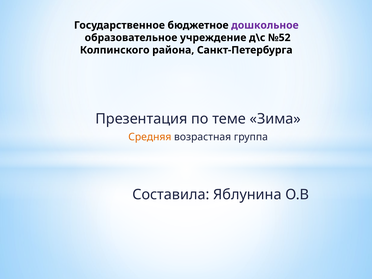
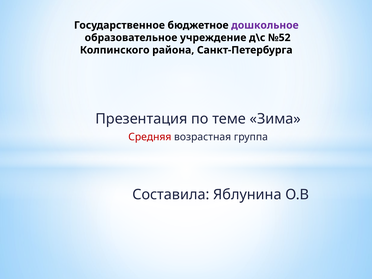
Средняя colour: orange -> red (150, 137)
